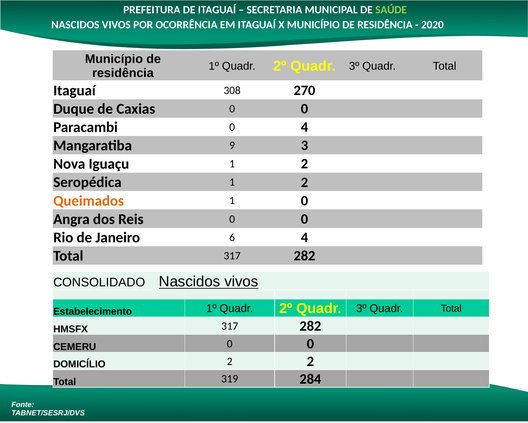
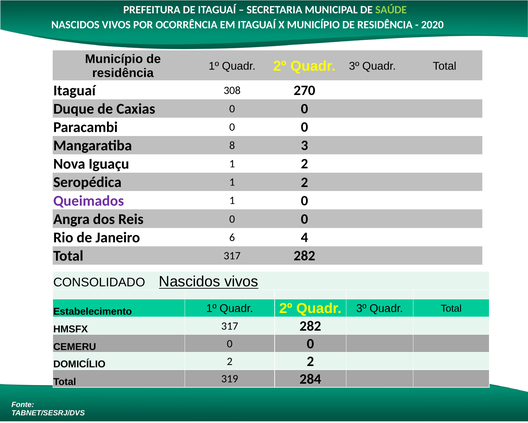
Paracambi 0 4: 4 -> 0 (304, 127)
9: 9 -> 8 (232, 145)
Queimados colour: orange -> purple (89, 200)
